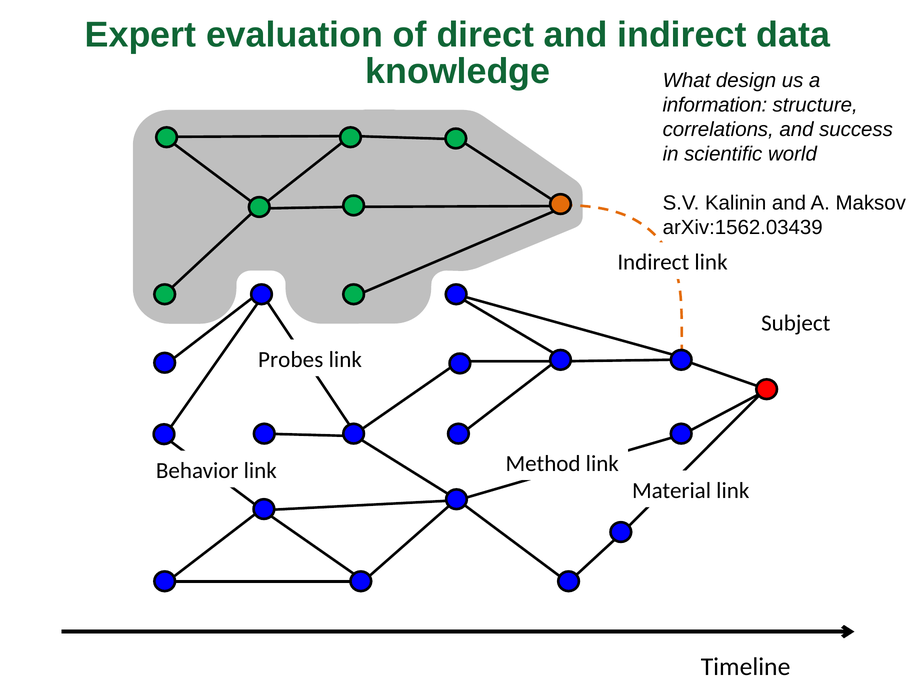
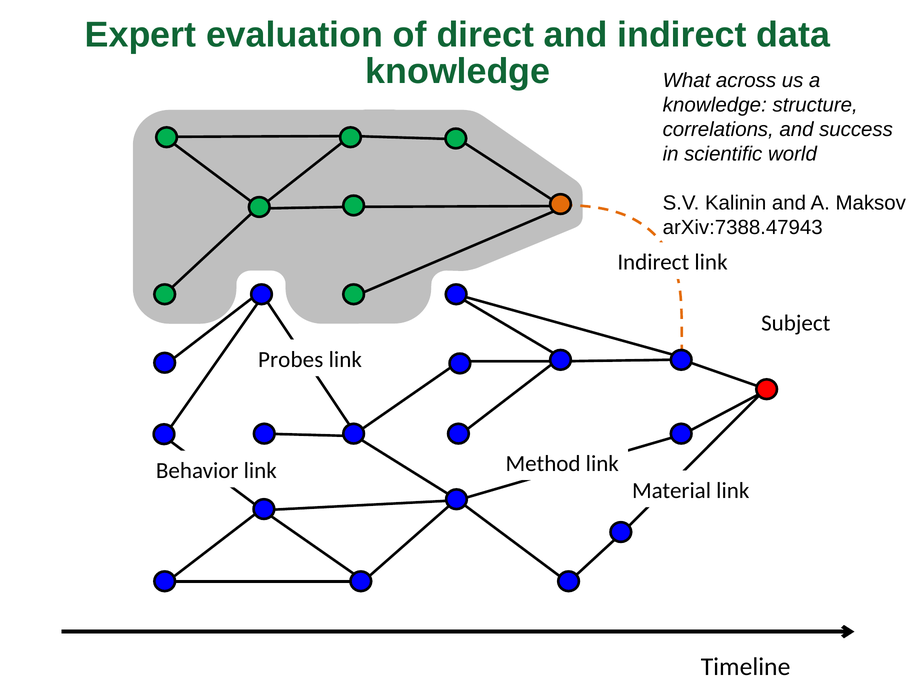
design: design -> across (746, 80)
information: information -> knowledge (715, 105)
arXiv:1562.03439: arXiv:1562.03439 -> arXiv:7388.47943 (743, 228)
